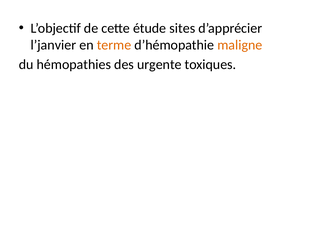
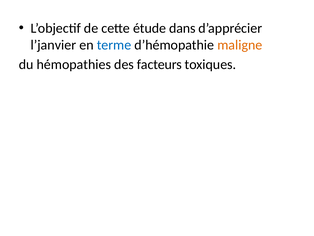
sites: sites -> dans (182, 28)
terme colour: orange -> blue (114, 45)
urgente: urgente -> facteurs (159, 64)
